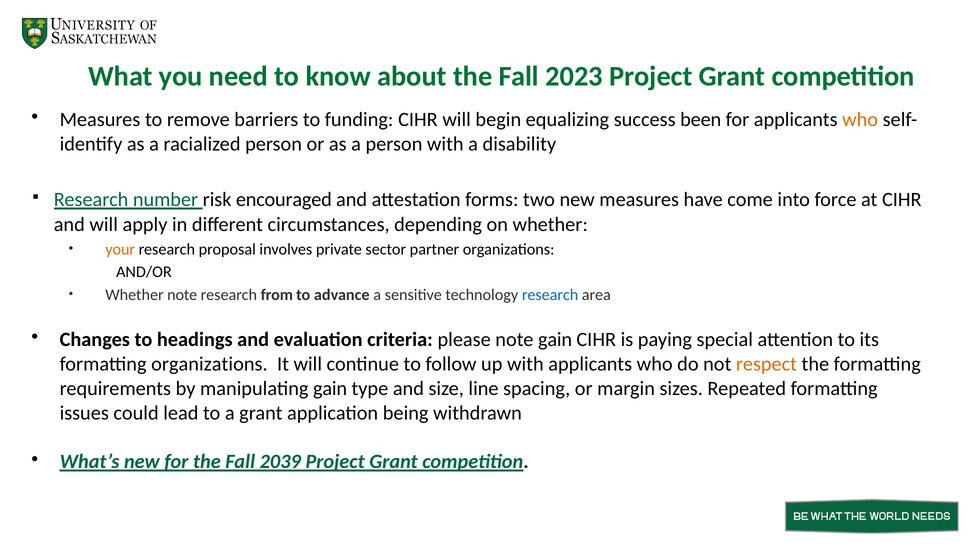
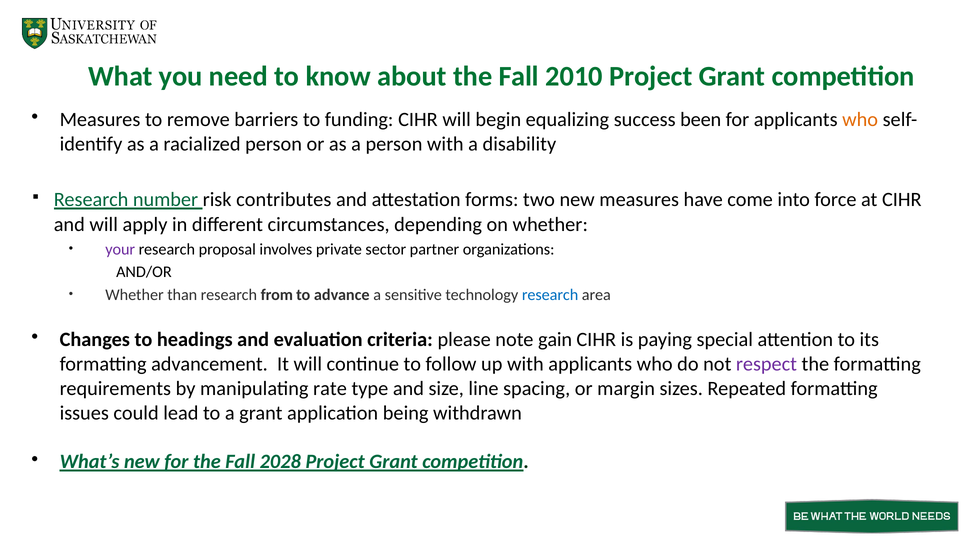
2023: 2023 -> 2010 (574, 76)
encouraged: encouraged -> contributes (284, 200)
your colour: orange -> purple (120, 249)
Whether note: note -> than (182, 295)
formatting organizations: organizations -> advancement (209, 364)
respect colour: orange -> purple (766, 364)
manipulating gain: gain -> rate (330, 388)
2039: 2039 -> 2028 (280, 461)
